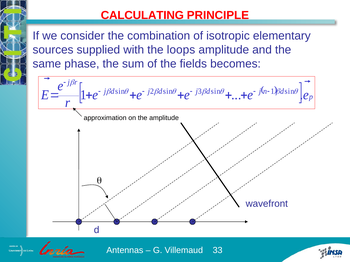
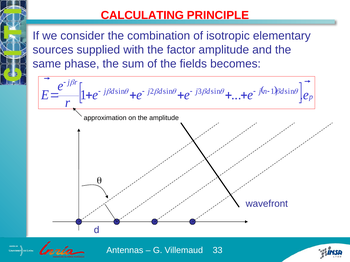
loops: loops -> factor (181, 50)
